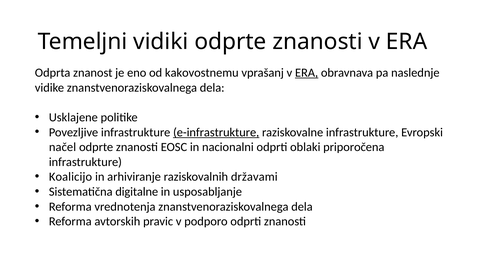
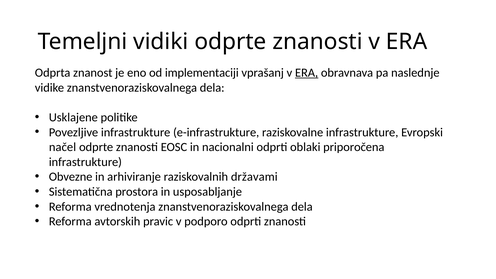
kakovostnemu: kakovostnemu -> implementaciji (202, 73)
e-infrastrukture underline: present -> none (216, 132)
Koalicijo: Koalicijo -> Obvezne (71, 177)
digitalne: digitalne -> prostora (137, 192)
